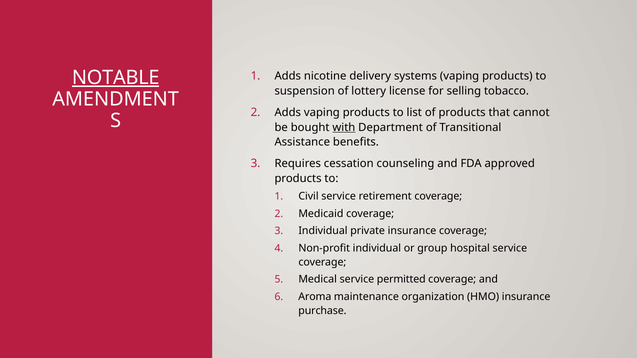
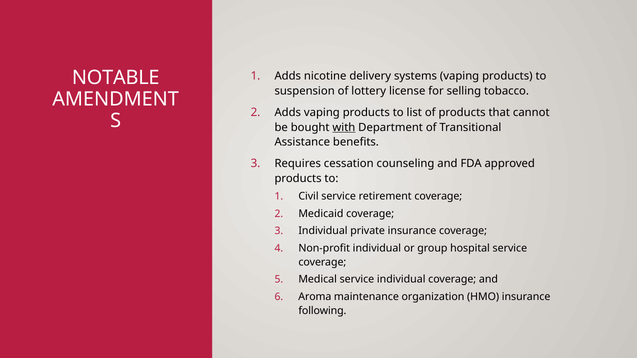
NOTABLE underline: present -> none (116, 78)
service permitted: permitted -> individual (401, 280)
purchase: purchase -> following (322, 311)
